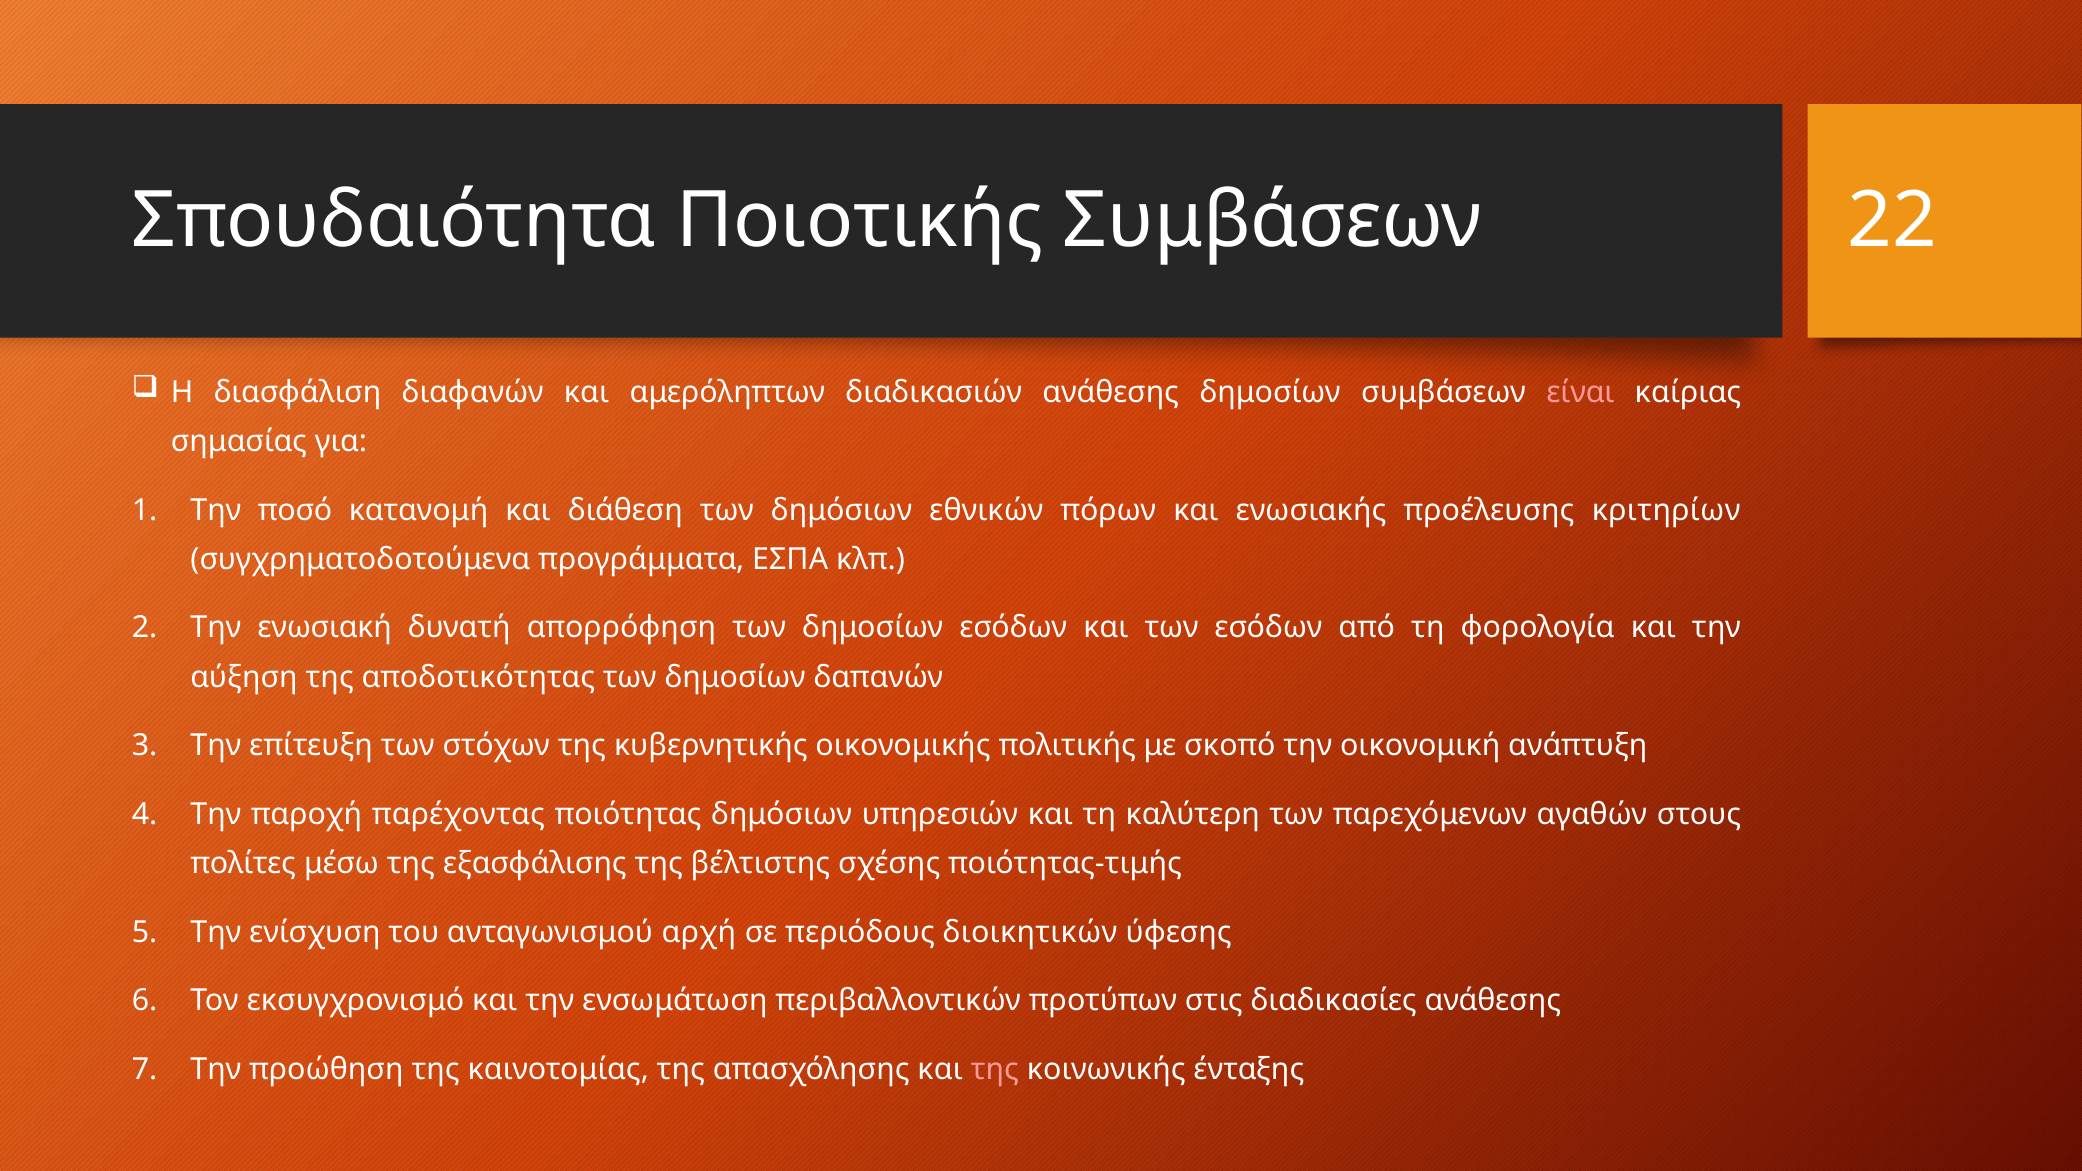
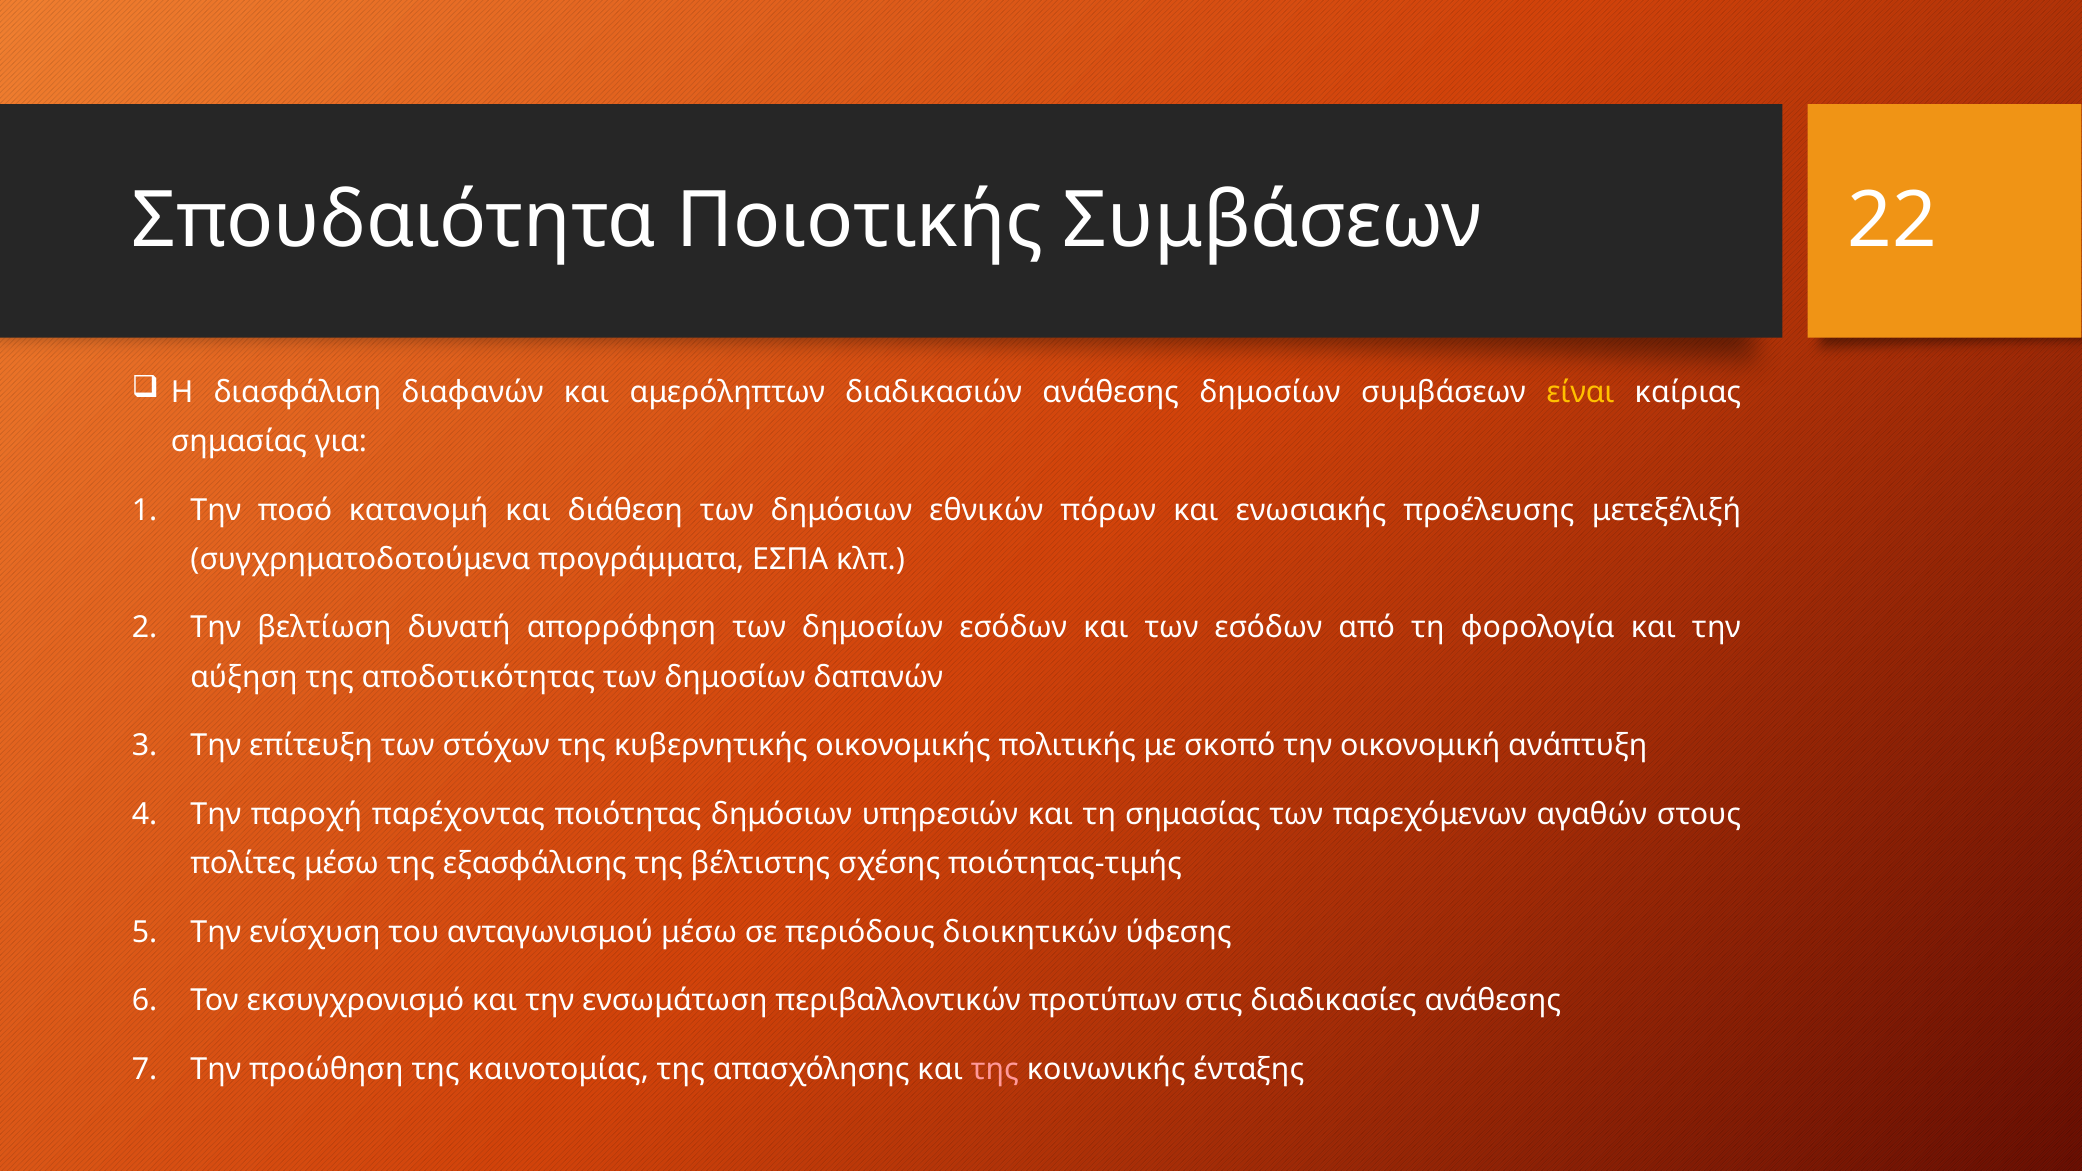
είναι colour: pink -> yellow (1580, 392)
κριτηρίων: κριτηρίων -> μετεξέλιξή (1666, 510)
ενωσιακή: ενωσιακή -> βελτίωση (325, 628)
τη καλύτερη: καλύτερη -> σημασίας (1193, 814)
ανταγωνισμού αρχή: αρχή -> μέσω (699, 932)
